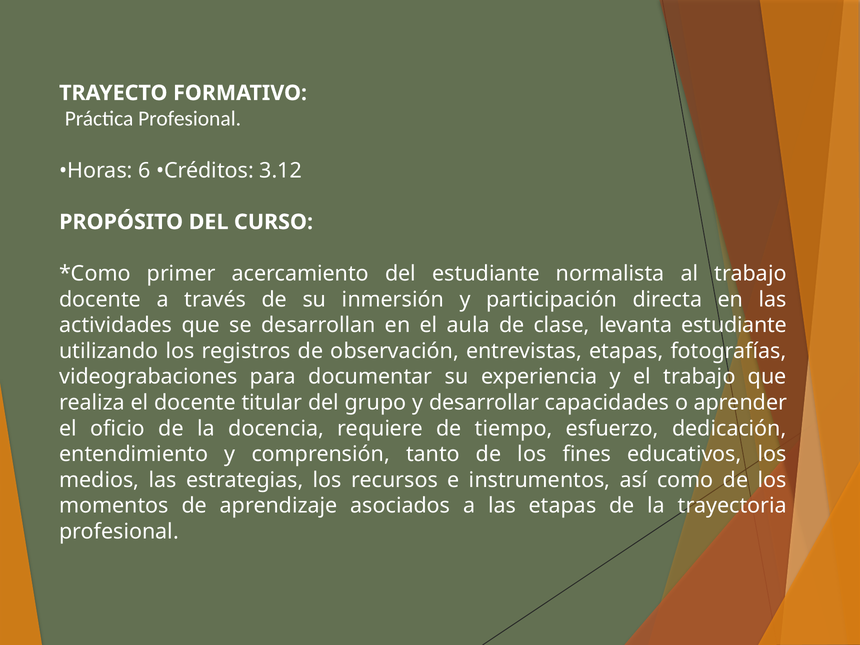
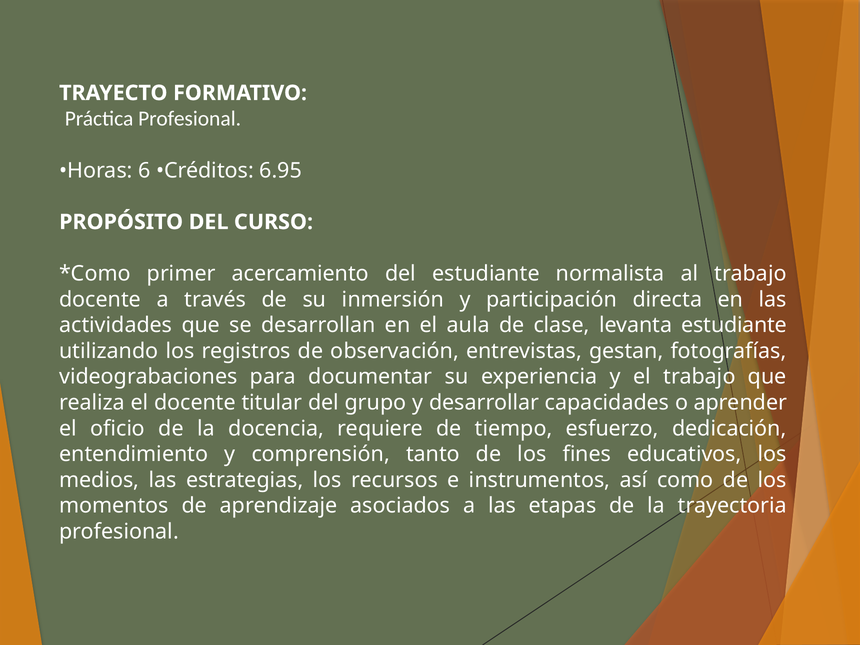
3.12: 3.12 -> 6.95 (281, 170)
entrevistas etapas: etapas -> gestan (626, 351)
